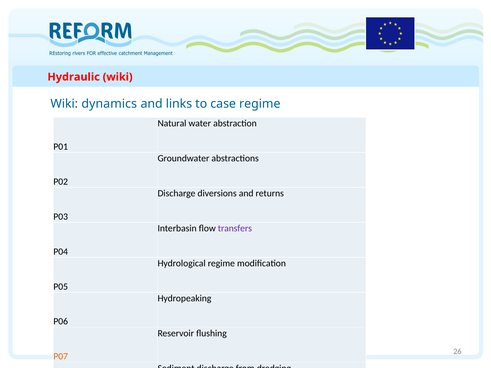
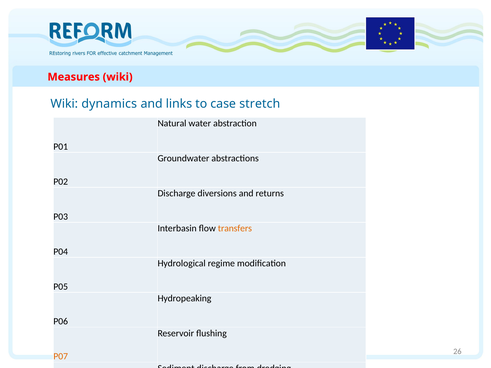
Hydraulic: Hydraulic -> Measures (74, 77)
case regime: regime -> stretch (260, 104)
transfers colour: purple -> orange (235, 229)
